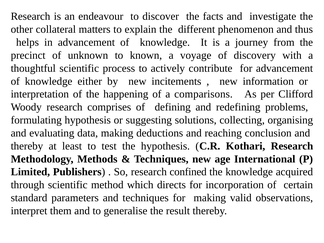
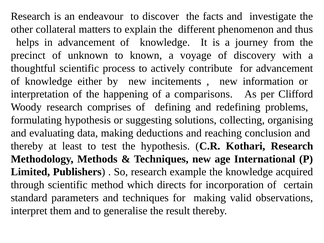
confined: confined -> example (188, 172)
